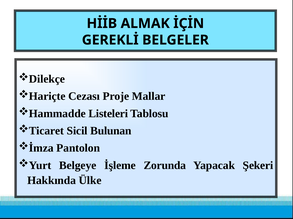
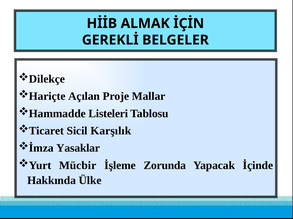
Cezası: Cezası -> Açılan (84, 97)
Bulunan: Bulunan -> Karşılık (111, 131)
Pantolon: Pantolon -> Yasaklar (78, 149)
Belgeye: Belgeye -> Mücbir (78, 166)
Şekeri: Şekeri -> İçinde (258, 166)
